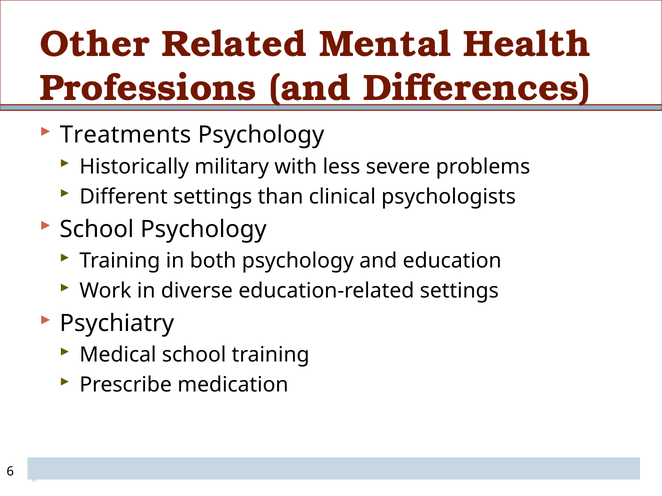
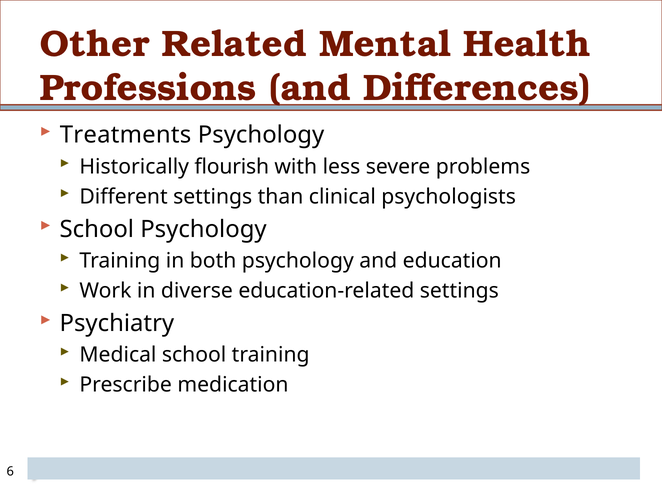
military: military -> flourish (232, 167)
